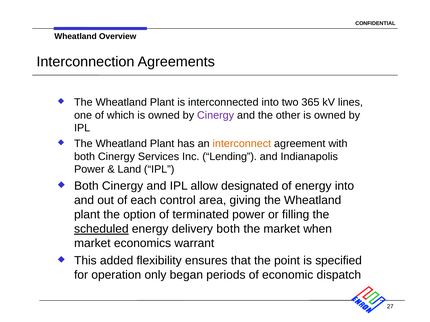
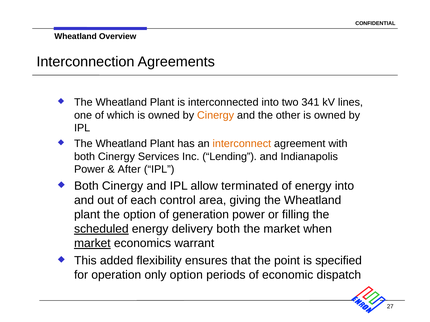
365: 365 -> 341 (310, 102)
Cinergy colour: purple -> orange (216, 115)
Land: Land -> After (129, 170)
designated: designated -> terminated (250, 186)
terminated: terminated -> generation (201, 215)
market underline: none -> present (92, 244)
only began: began -> option (186, 275)
